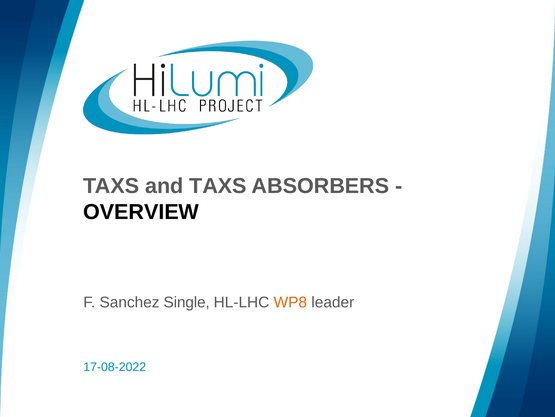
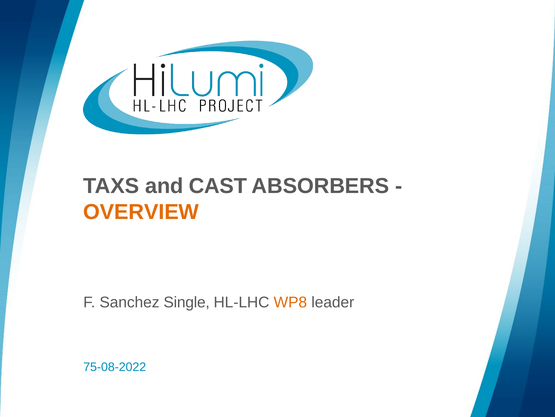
and TAXS: TAXS -> CAST (218, 186)
OVERVIEW colour: black -> orange (141, 212)
17-08-2022: 17-08-2022 -> 75-08-2022 (115, 366)
